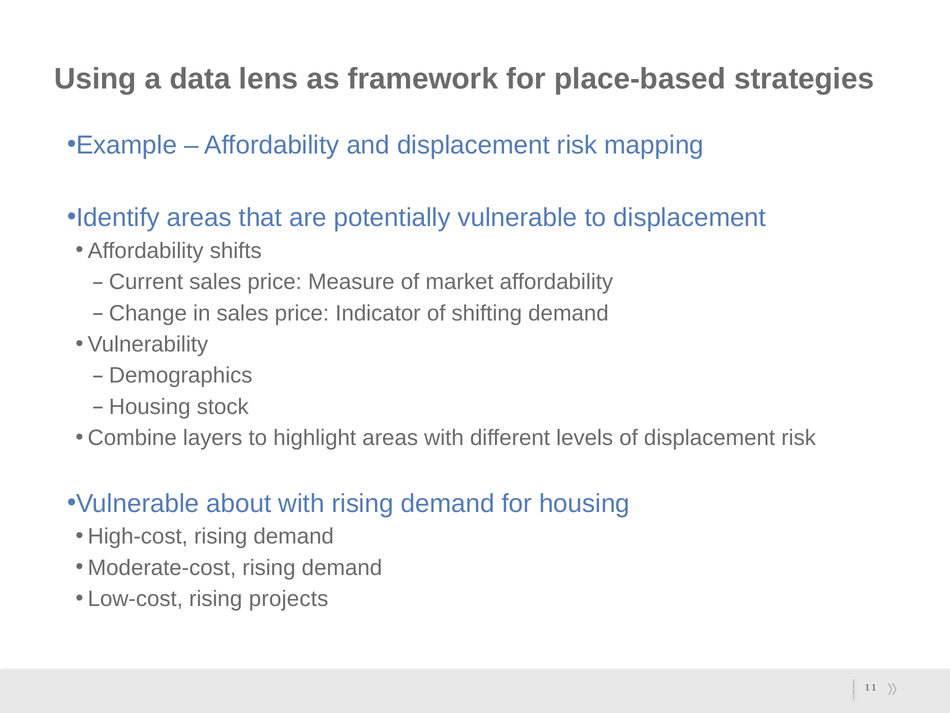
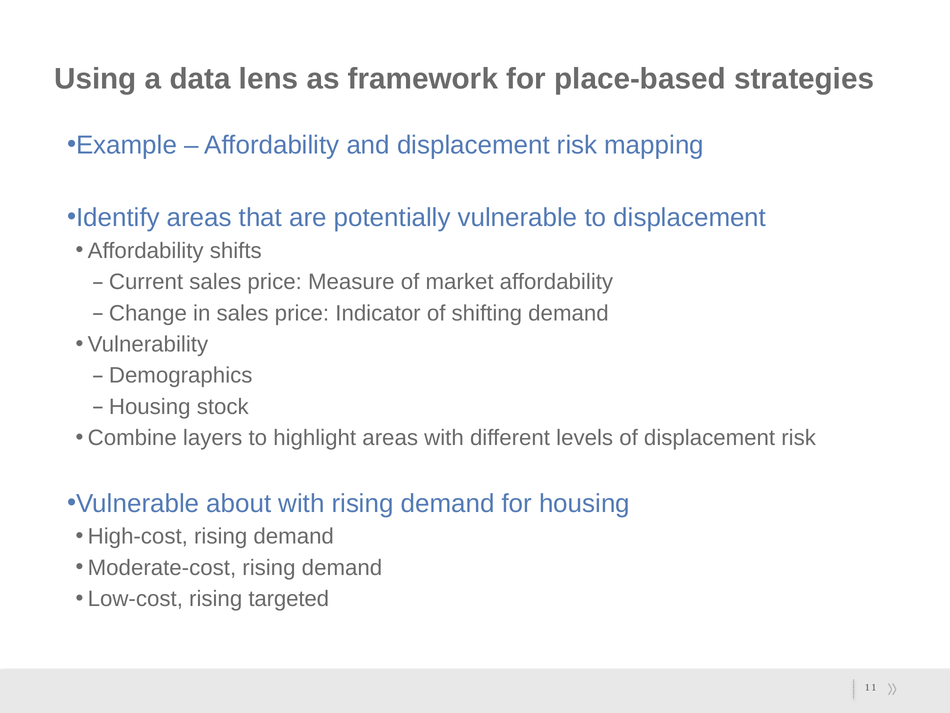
projects: projects -> targeted (289, 599)
